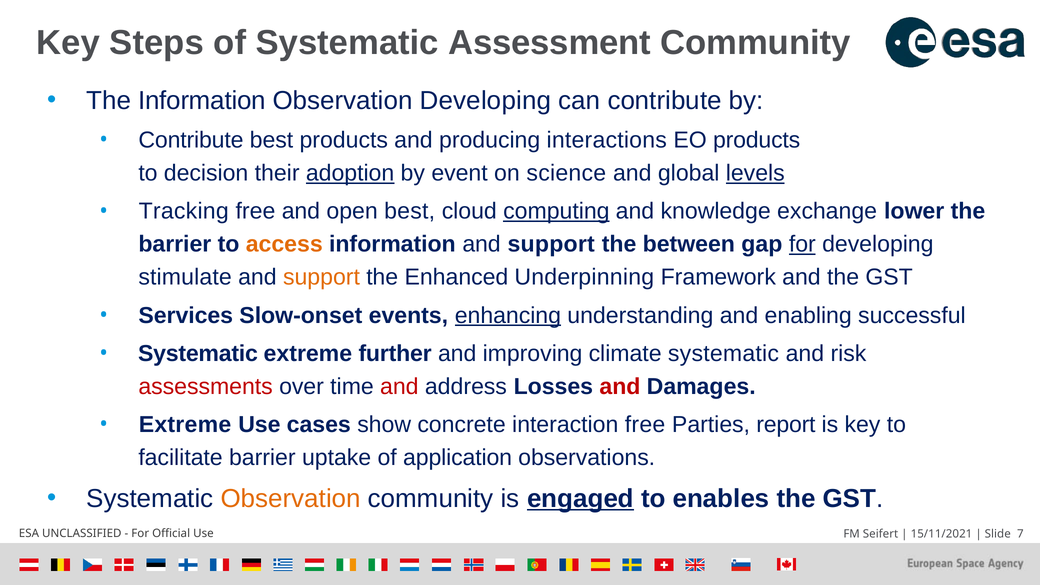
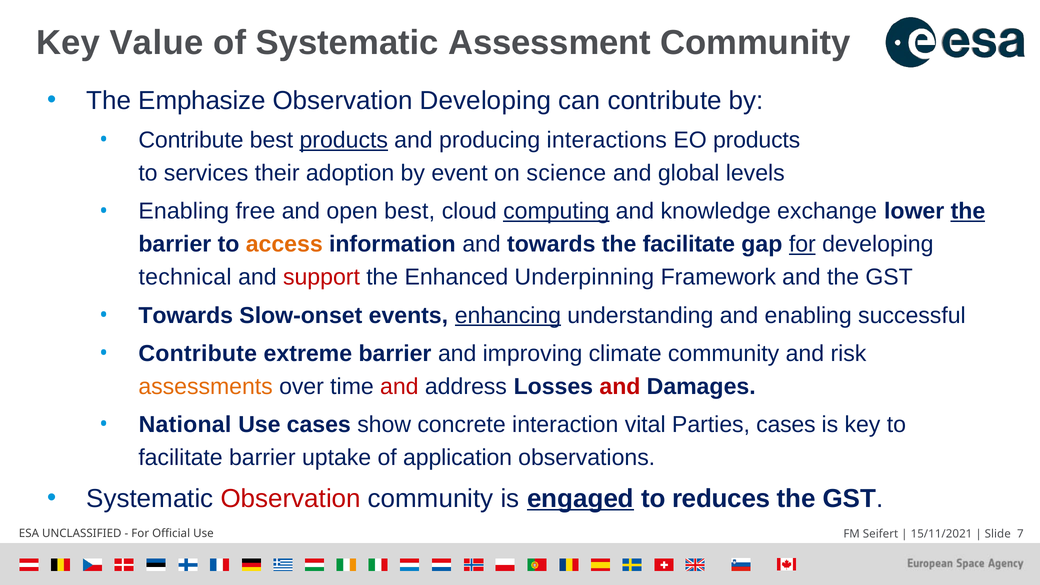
Steps: Steps -> Value (156, 43)
The Information: Information -> Emphasize (202, 101)
products underline: none -> present (344, 140)
decision: decision -> services (206, 173)
adoption underline: present -> none (350, 173)
levels underline: present -> none (755, 173)
Tracking: Tracking -> Enabling (184, 211)
the underline: none -> present (968, 211)
information and support: support -> towards (551, 244)
the between: between -> facilitate (689, 244)
stimulate: stimulate -> technical (185, 277)
support colour: orange -> red (321, 277)
Services: Services -> Towards (186, 315)
Systematic: Systematic -> Contribute (198, 354)
extreme further: further -> barrier (395, 354)
climate systematic: systematic -> community (724, 354)
assessments colour: red -> orange (206, 387)
Extreme: Extreme -> National (185, 425)
interaction free: free -> vital (645, 425)
Parties report: report -> cases (786, 425)
Observation colour: orange -> red (291, 498)
enables: enables -> reduces (721, 498)
